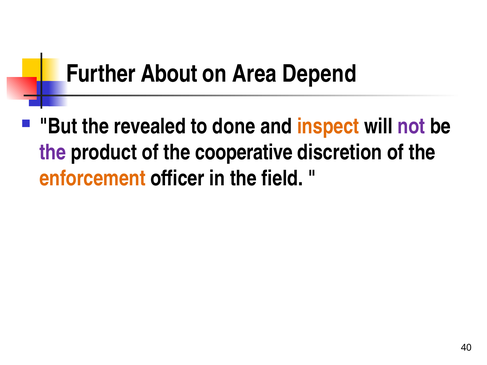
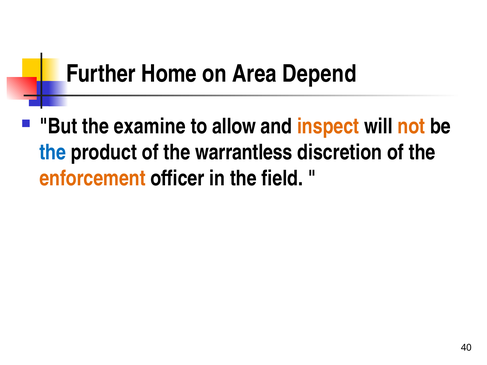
About: About -> Home (169, 74)
revealed: revealed -> examine (150, 127)
done: done -> allow (234, 127)
not colour: purple -> orange (411, 127)
the colour: purple -> blue (53, 152)
cooperative: cooperative -> warrantless (244, 152)
